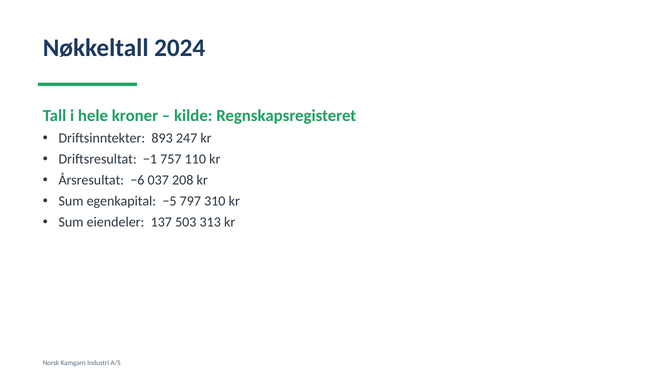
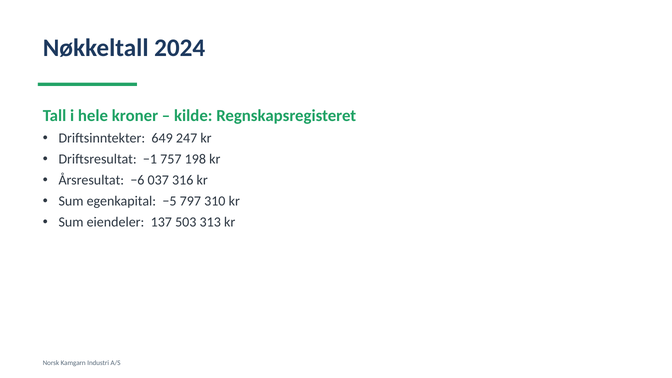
893: 893 -> 649 (162, 138)
110: 110 -> 198 (195, 159)
208: 208 -> 316 (183, 180)
